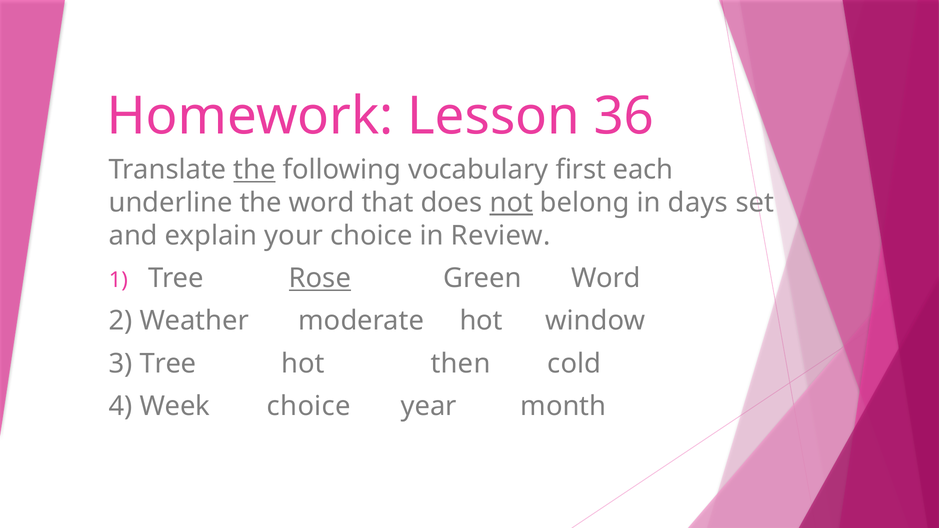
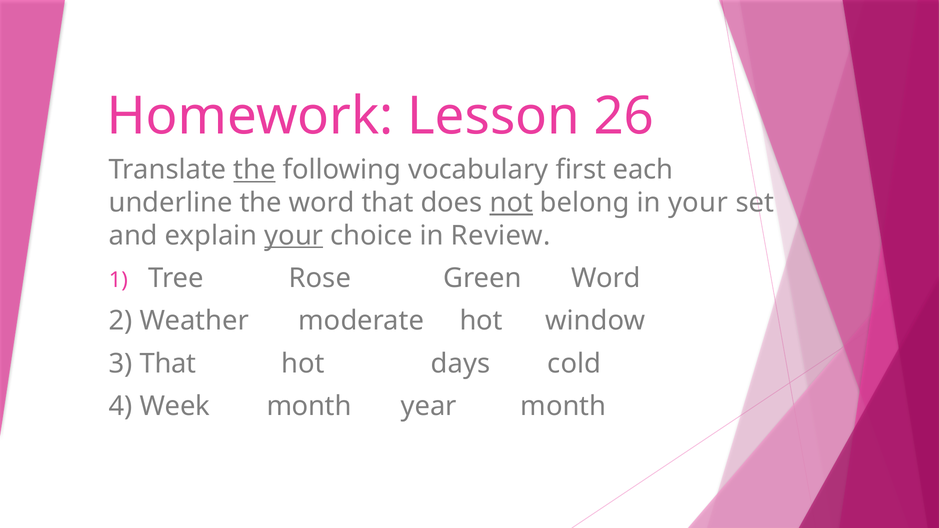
36: 36 -> 26 (624, 117)
in days: days -> your (698, 203)
your underline: none -> present (294, 236)
Rose underline: present -> none (320, 278)
3 Tree: Tree -> That (168, 364)
then: then -> days (461, 364)
Week choice: choice -> month (309, 406)
